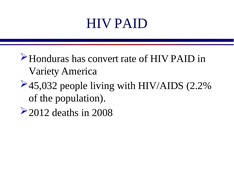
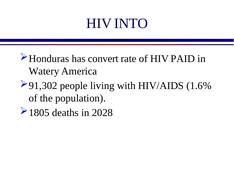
PAID: PAID -> INTO (131, 23)
Variety: Variety -> Watery (44, 71)
45,032: 45,032 -> 91,302 (43, 86)
2.2%: 2.2% -> 1.6% (199, 86)
2012: 2012 -> 1805 (39, 113)
2008: 2008 -> 2028 (102, 113)
